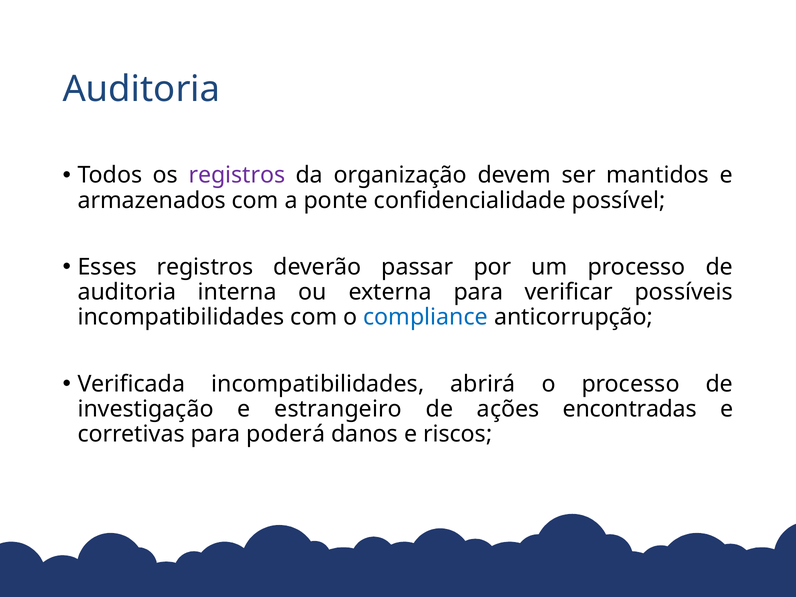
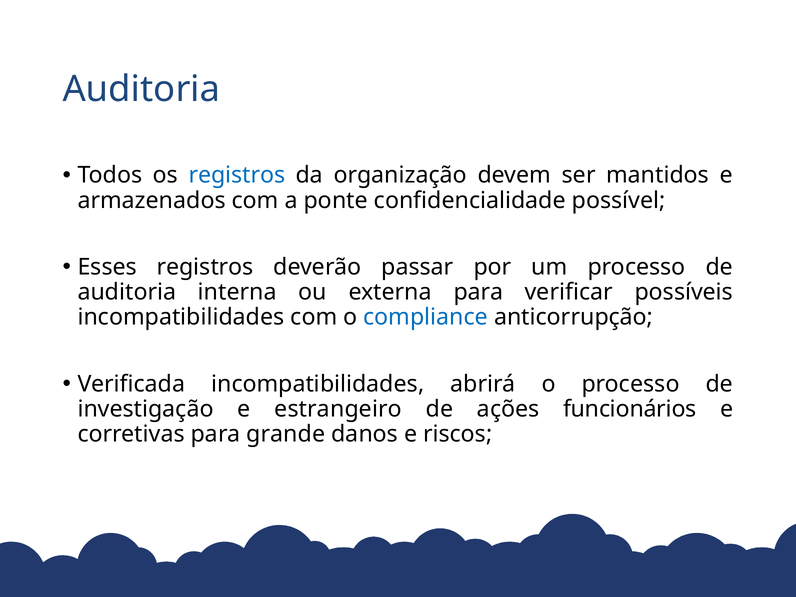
registros colour: purple -> blue (237, 175)
encontradas: encontradas -> funcionários (630, 409)
poderá: poderá -> grande (286, 434)
